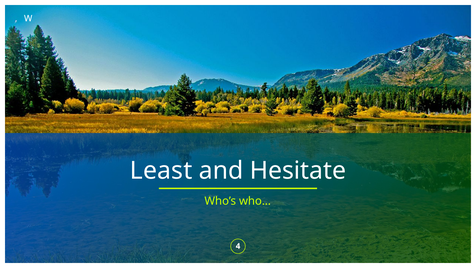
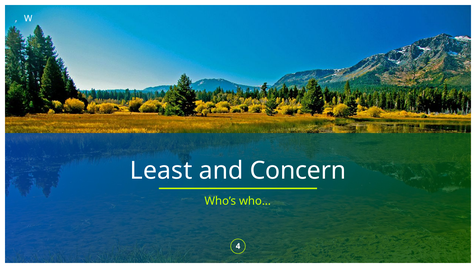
Hesitate: Hesitate -> Concern (298, 171)
